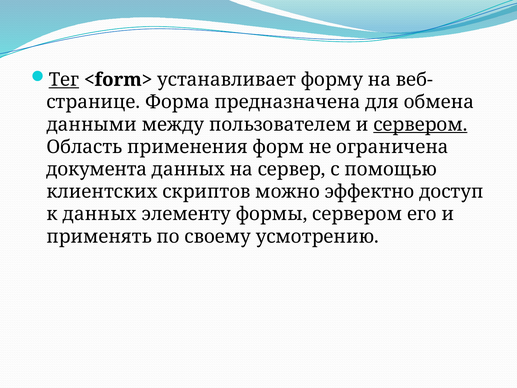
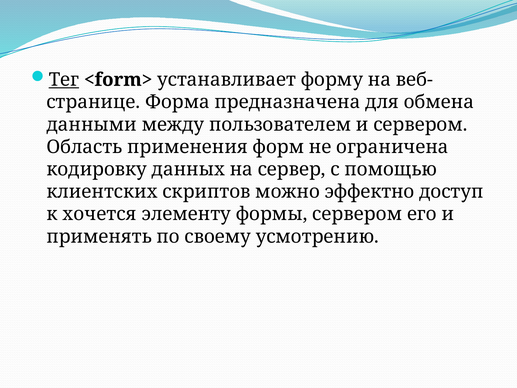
сервером underline: present -> none (420, 124)
документа: документа -> кодировку (97, 169)
к данных: данных -> хочется (100, 214)
